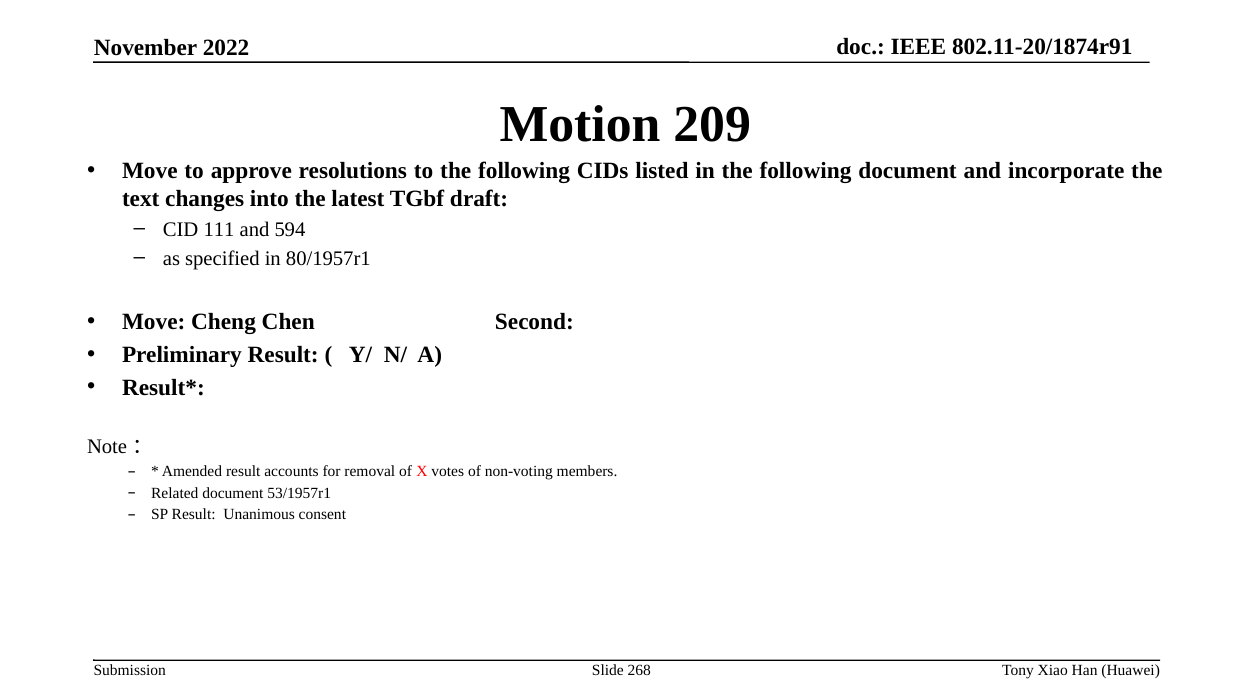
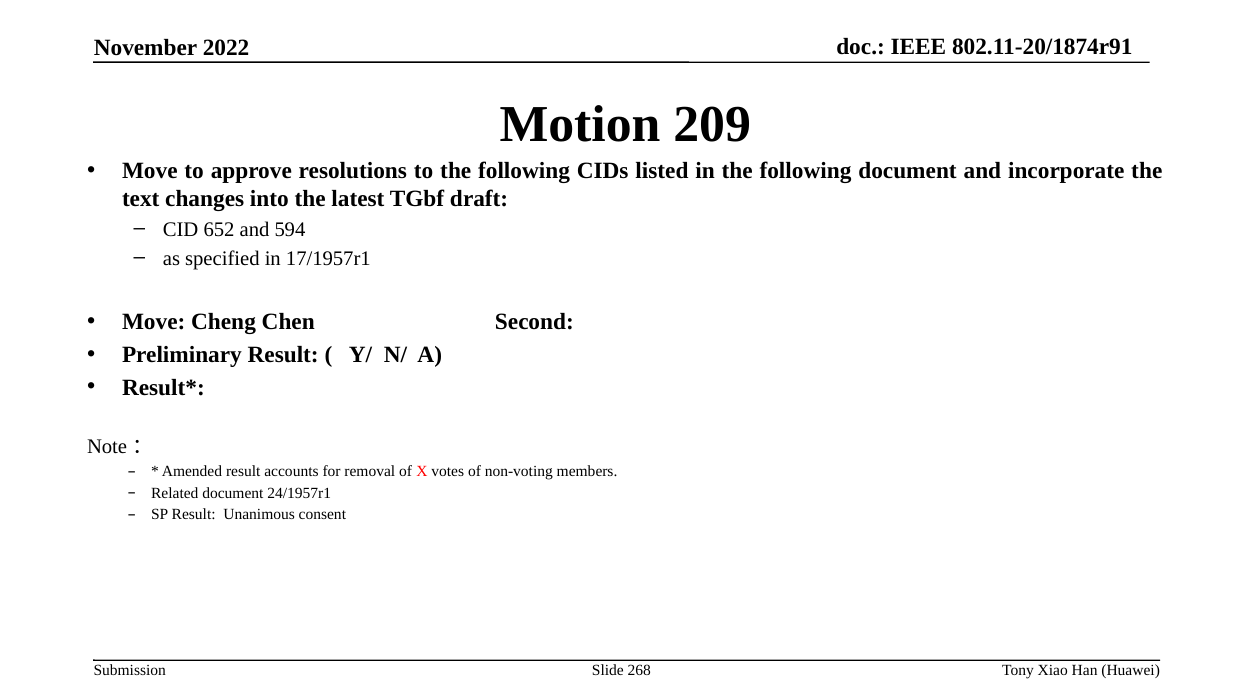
111: 111 -> 652 (219, 229)
80/1957r1: 80/1957r1 -> 17/1957r1 (328, 258)
53/1957r1: 53/1957r1 -> 24/1957r1 (299, 493)
